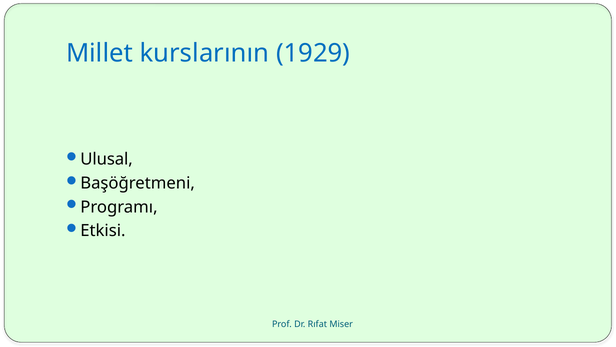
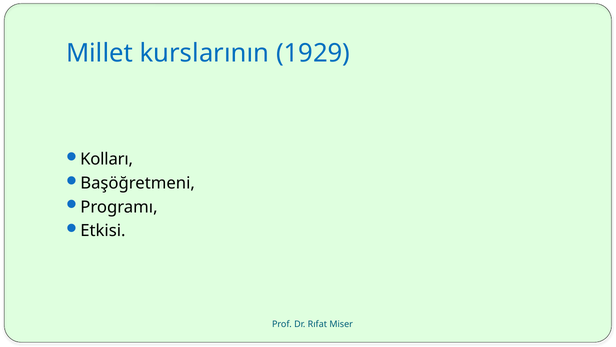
Ulusal: Ulusal -> Kolları (107, 159)
